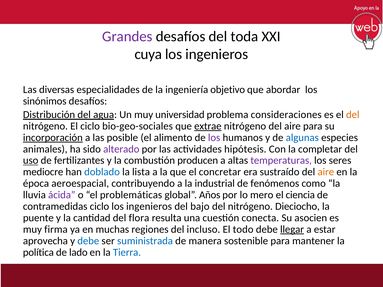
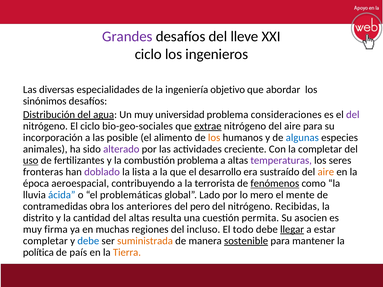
toda: toda -> lleve (244, 36)
cuya: cuya -> ciclo (148, 54)
del colour: orange -> purple (353, 115)
incorporación underline: present -> none (53, 138)
los colour: purple -> orange (214, 138)
hipótesis: hipótesis -> creciente (245, 149)
combustión producen: producen -> problema (198, 161)
mediocre: mediocre -> fronteras (43, 172)
doblado colour: blue -> purple (102, 172)
concretar: concretar -> desarrollo (220, 172)
industrial: industrial -> terrorista (215, 184)
fenómenos underline: none -> present (275, 184)
ácida colour: purple -> blue (62, 195)
Años: Años -> Lado (210, 195)
ciencia: ciencia -> mente (300, 195)
contramedidas ciclo: ciclo -> obra (100, 207)
ingenieros: ingenieros -> anteriores (149, 207)
bajo: bajo -> pero (200, 207)
Dieciocho: Dieciocho -> Recibidas (297, 207)
puente: puente -> distrito (38, 218)
del flora: flora -> altas (139, 218)
conecta: conecta -> permita (260, 218)
aprovecha: aprovecha -> completar (45, 241)
suministrada colour: blue -> orange (145, 241)
sostenible underline: none -> present (246, 241)
lado: lado -> país (78, 253)
Tierra colour: blue -> orange (127, 253)
